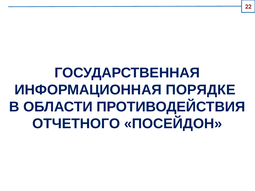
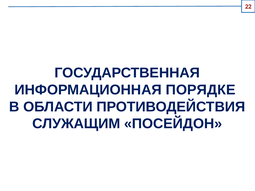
ОТЧЕТНОГО: ОТЧЕТНОГО -> СЛУЖАЩИМ (76, 124)
